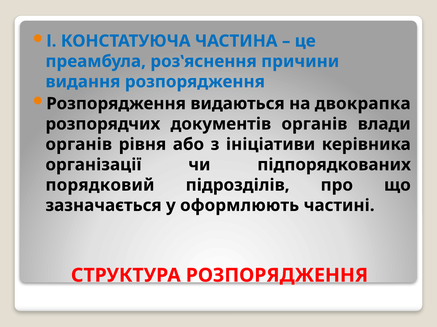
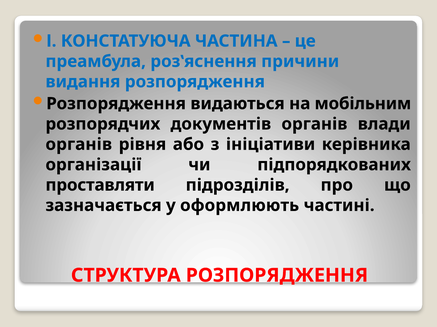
двокрапка: двокрапка -> мобільним (363, 104)
порядковий: порядковий -> проставляти (100, 185)
